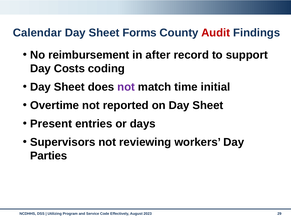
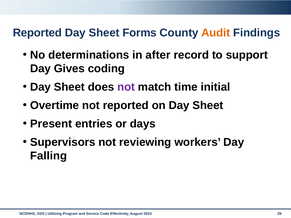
Calendar: Calendar -> Reported (37, 33)
Audit colour: red -> orange (216, 33)
reimbursement: reimbursement -> determinations (89, 55)
Costs: Costs -> Gives (69, 69)
Parties: Parties -> Falling (49, 156)
